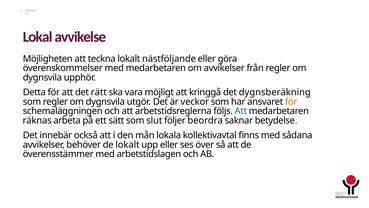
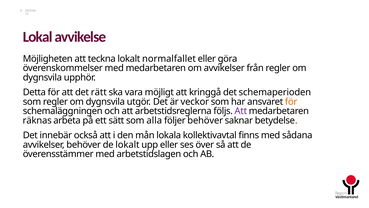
nästföljande: nästföljande -> normalfallet (169, 59)
dygnsberäkning: dygnsberäkning -> schemaperioden (275, 92)
Att colour: blue -> purple (241, 111)
slut: slut -> alla (154, 120)
följer beordra: beordra -> behöver (205, 120)
